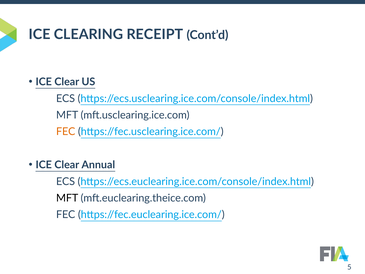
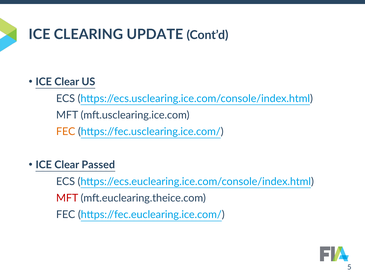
RECEIPT: RECEIPT -> UPDATE (155, 35)
Annual: Annual -> Passed (98, 165)
MFT colour: black -> red (67, 198)
